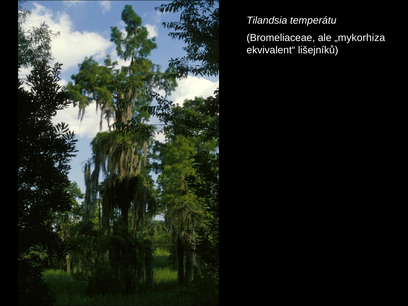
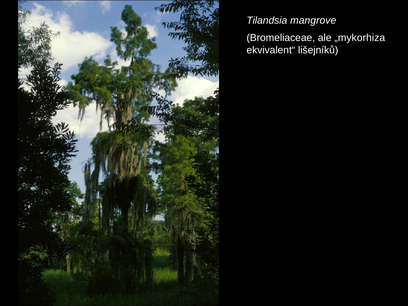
temperátu: temperátu -> mangrove (313, 20)
